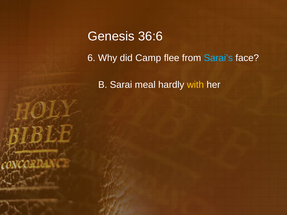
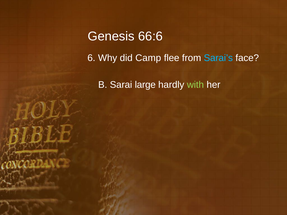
36:6: 36:6 -> 66:6 (150, 36)
meal: meal -> large (145, 85)
with colour: yellow -> light green (195, 85)
